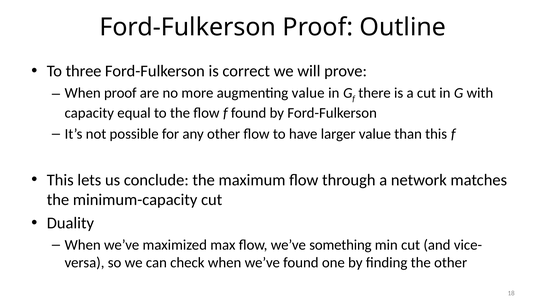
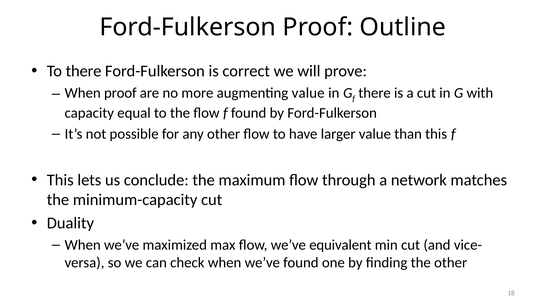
To three: three -> there (84, 71)
something: something -> equivalent (340, 245)
